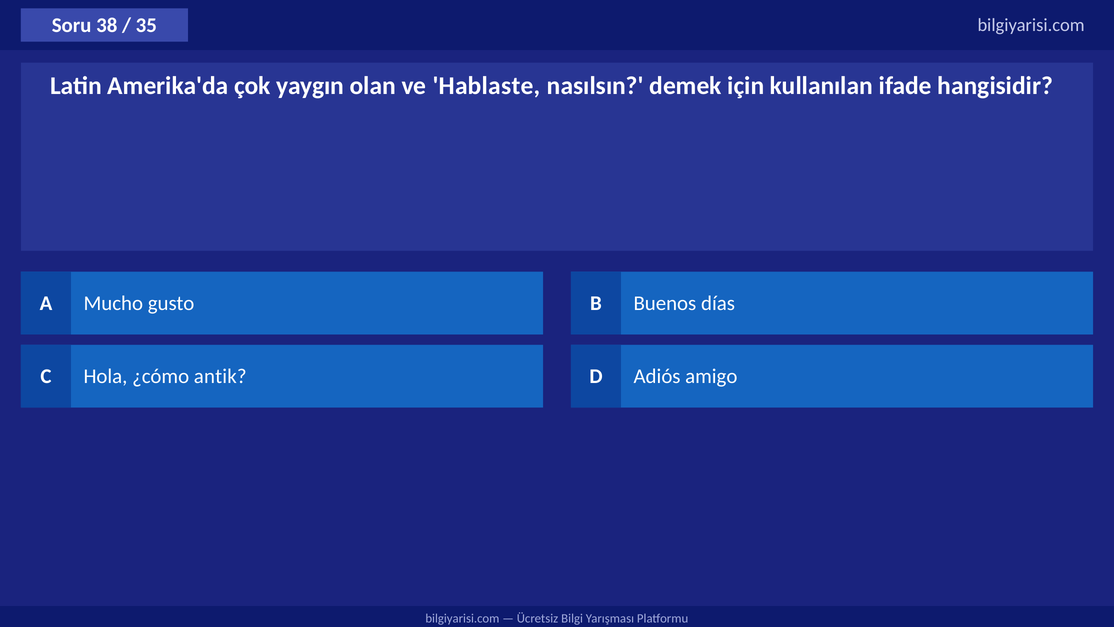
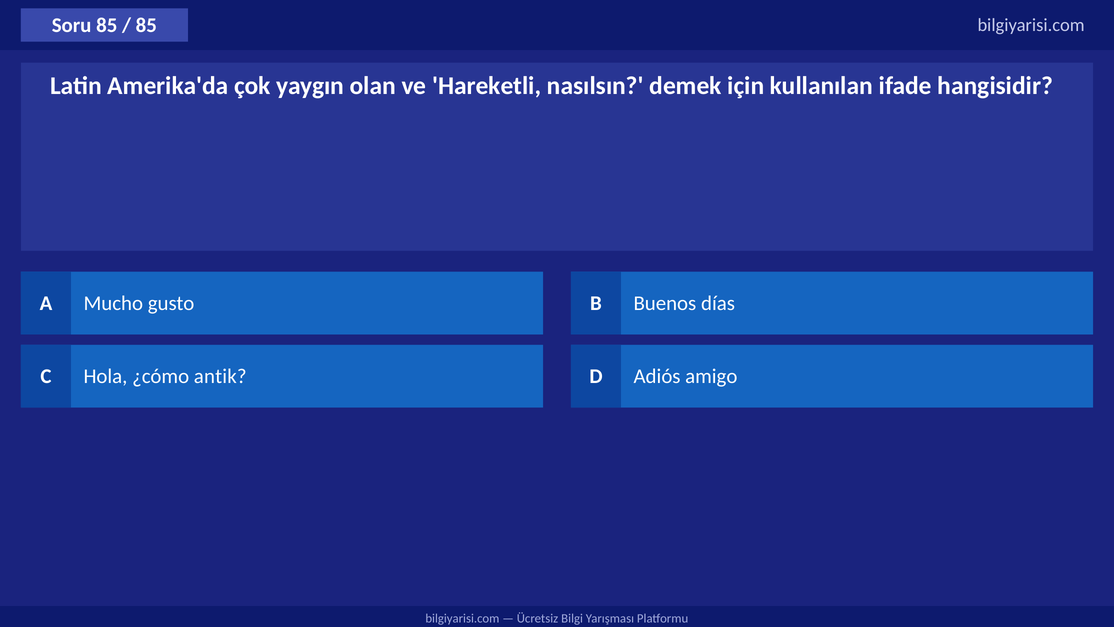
Soru 38: 38 -> 85 (107, 25)
35: 35 -> 85 (146, 25)
Hablaste: Hablaste -> Hareketli (487, 86)
